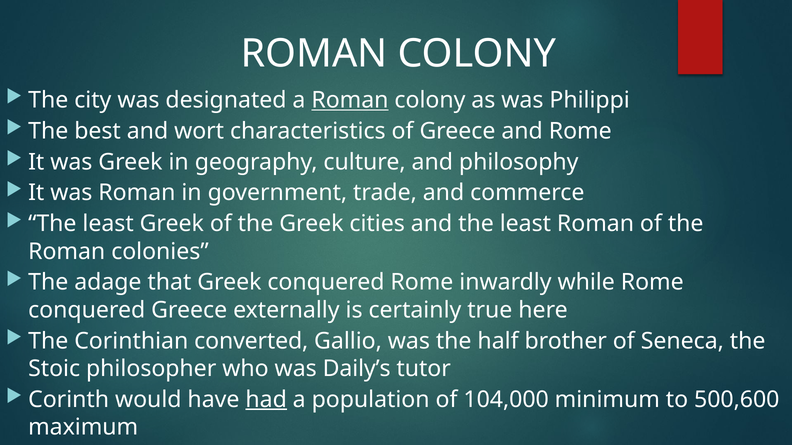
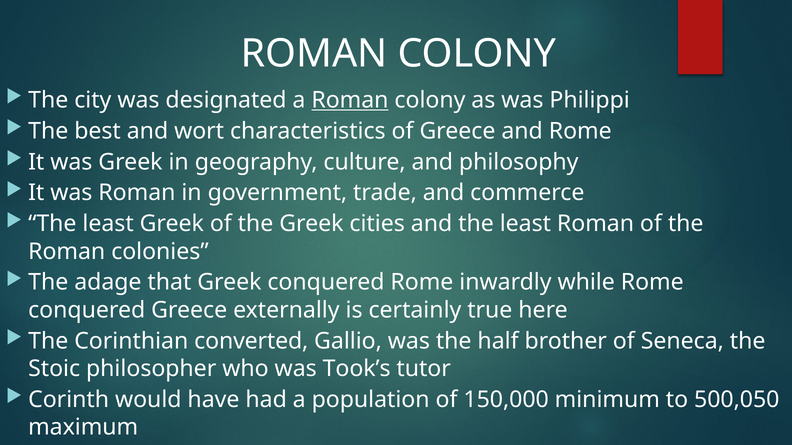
Daily’s: Daily’s -> Took’s (357, 369)
had underline: present -> none (266, 400)
104,000: 104,000 -> 150,000 (506, 400)
500,600: 500,600 -> 500,050 (737, 400)
